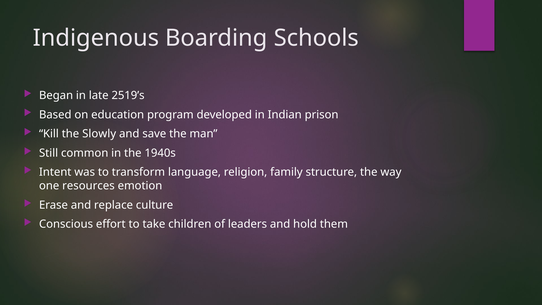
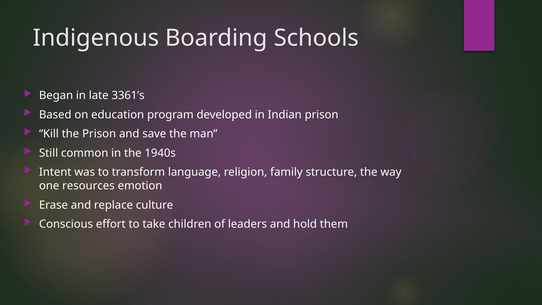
2519’s: 2519’s -> 3361’s (128, 95)
the Slowly: Slowly -> Prison (99, 134)
